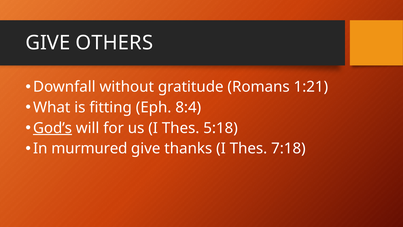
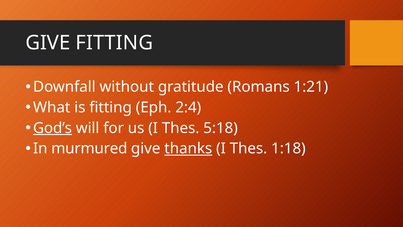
GIVE OTHERS: OTHERS -> FITTING (114, 43)
8:4: 8:4 -> 2:4 (188, 107)
thanks underline: none -> present (188, 148)
7:18: 7:18 -> 1:18 (288, 148)
